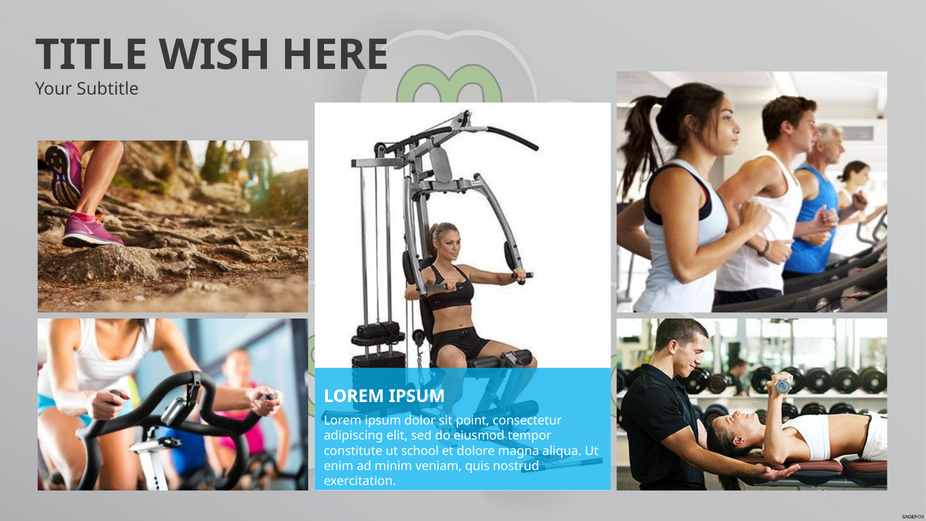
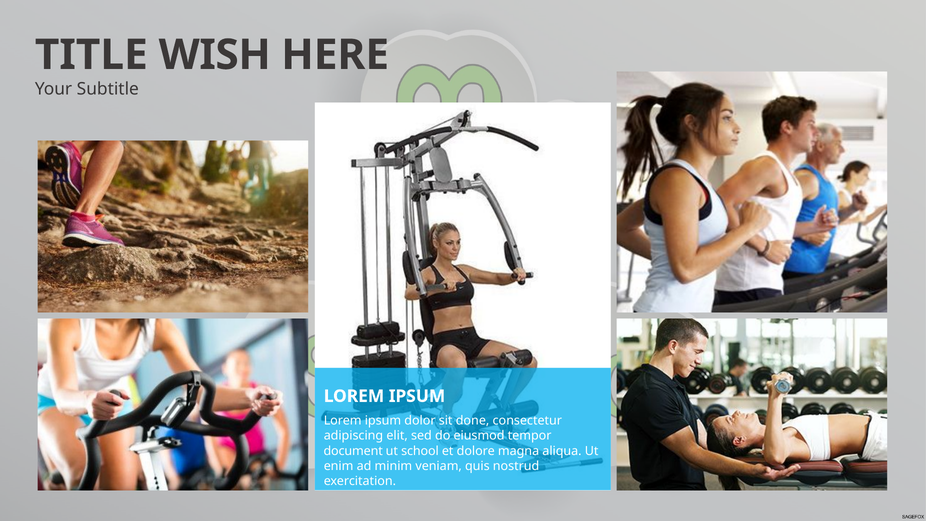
point: point -> done (473, 421)
constitute: constitute -> document (353, 451)
